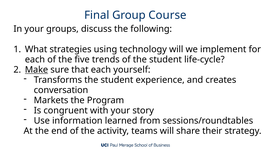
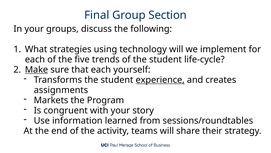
Course: Course -> Section (168, 15)
experience underline: none -> present (160, 80)
conversation: conversation -> assignments (61, 90)
